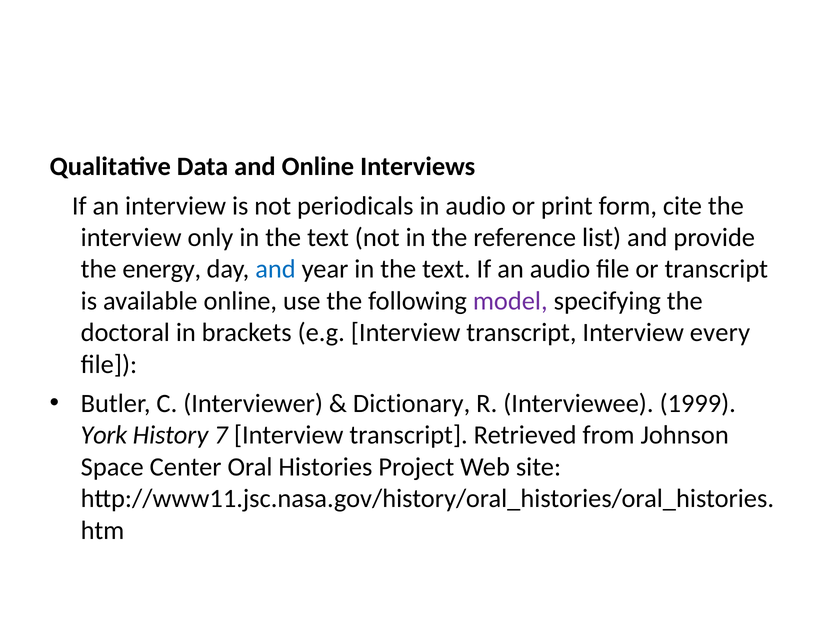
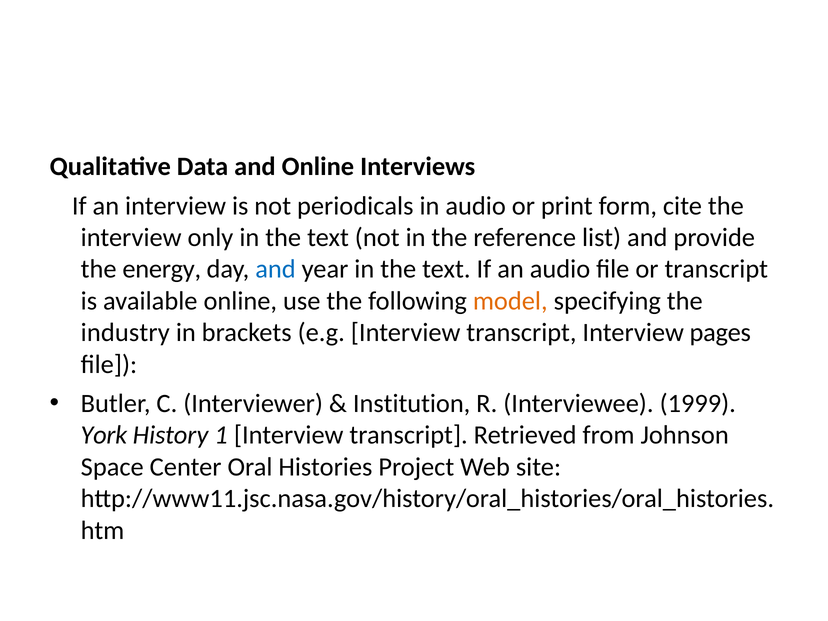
model colour: purple -> orange (510, 301)
doctoral: doctoral -> industry (125, 333)
every: every -> pages (720, 333)
Dictionary: Dictionary -> Institution (412, 404)
7: 7 -> 1 (221, 435)
